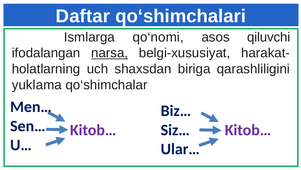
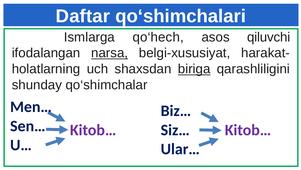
qo‘nomi: qo‘nomi -> qo‘hech (158, 37)
biriga underline: none -> present (194, 69)
yuklama: yuklama -> shunday (37, 85)
